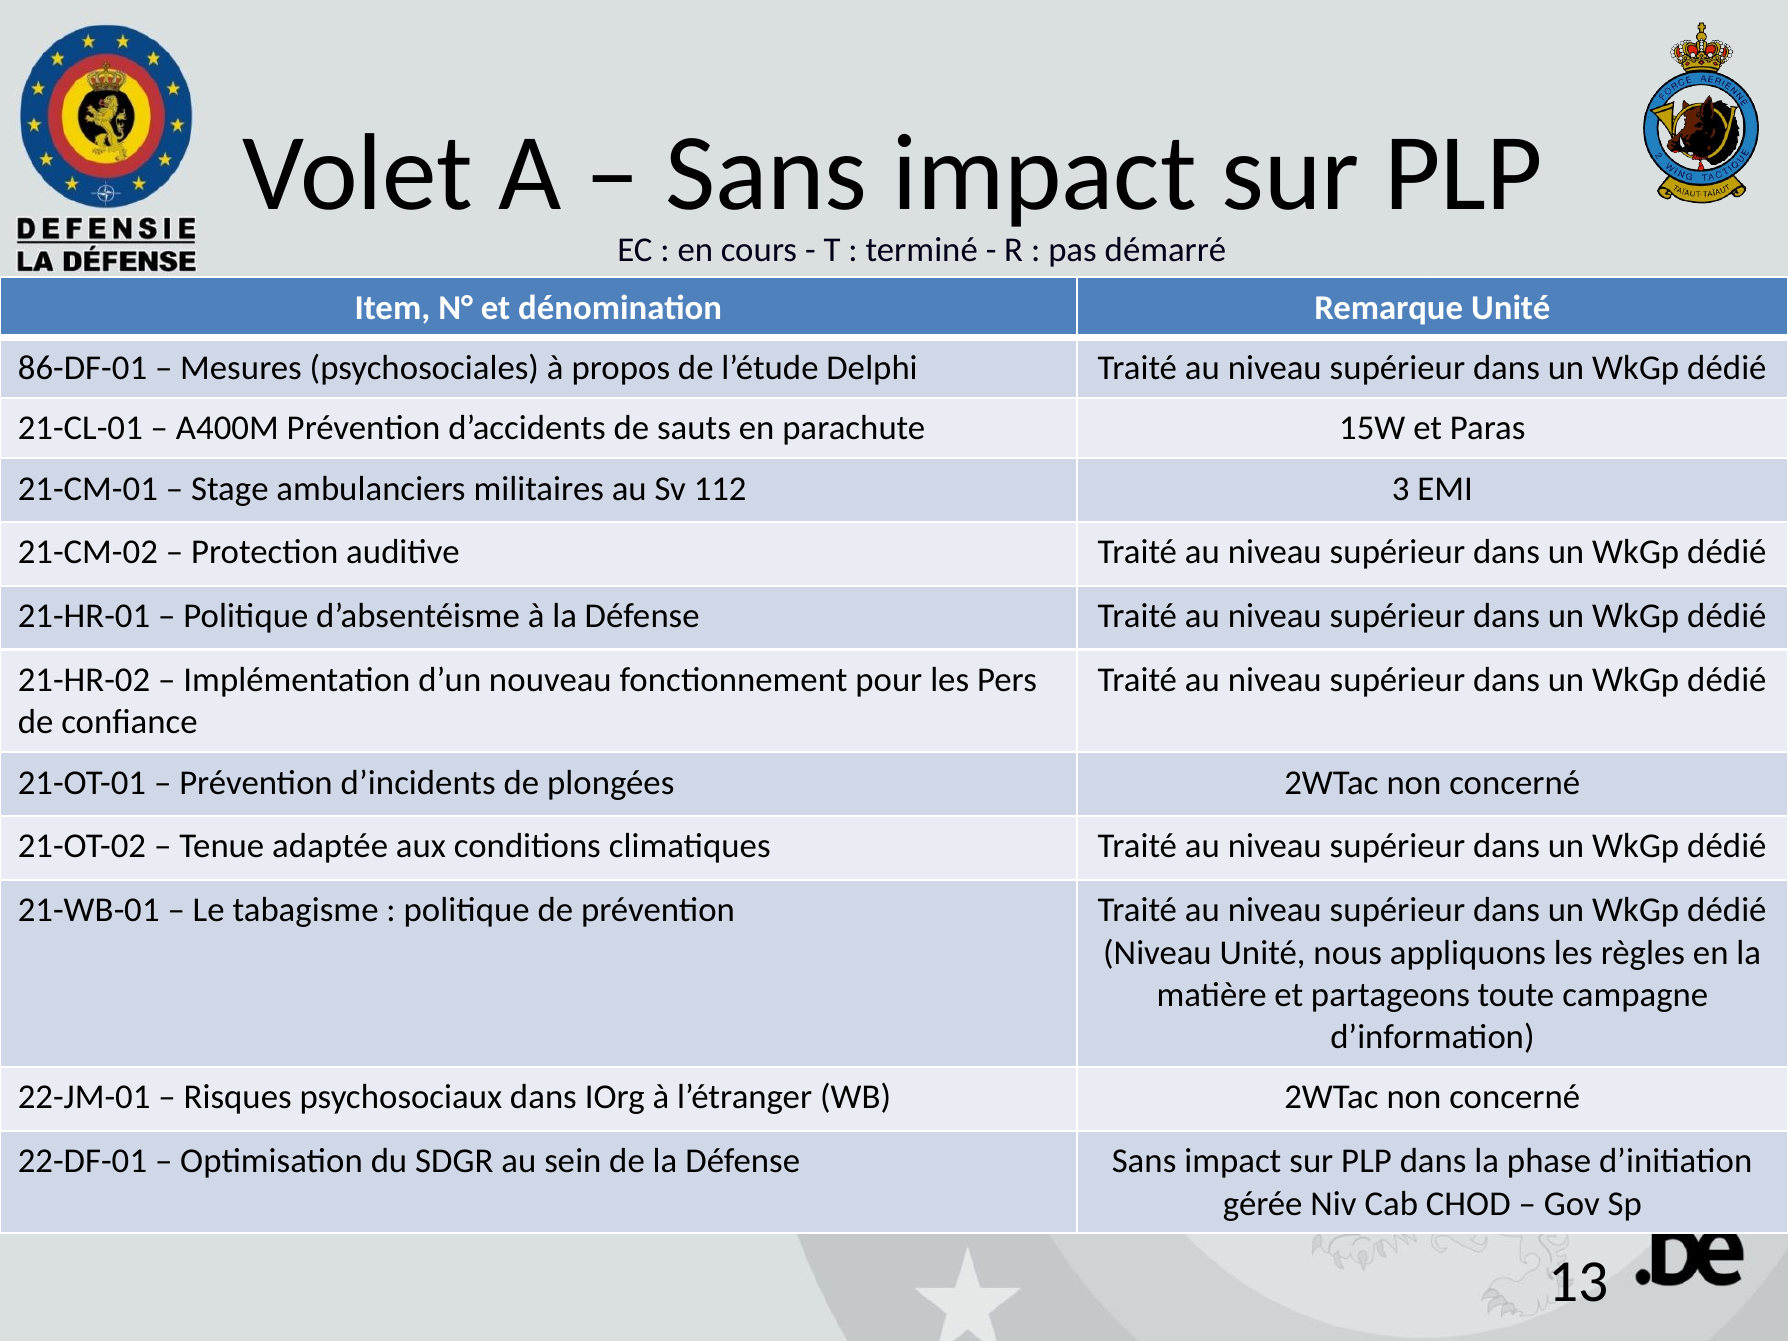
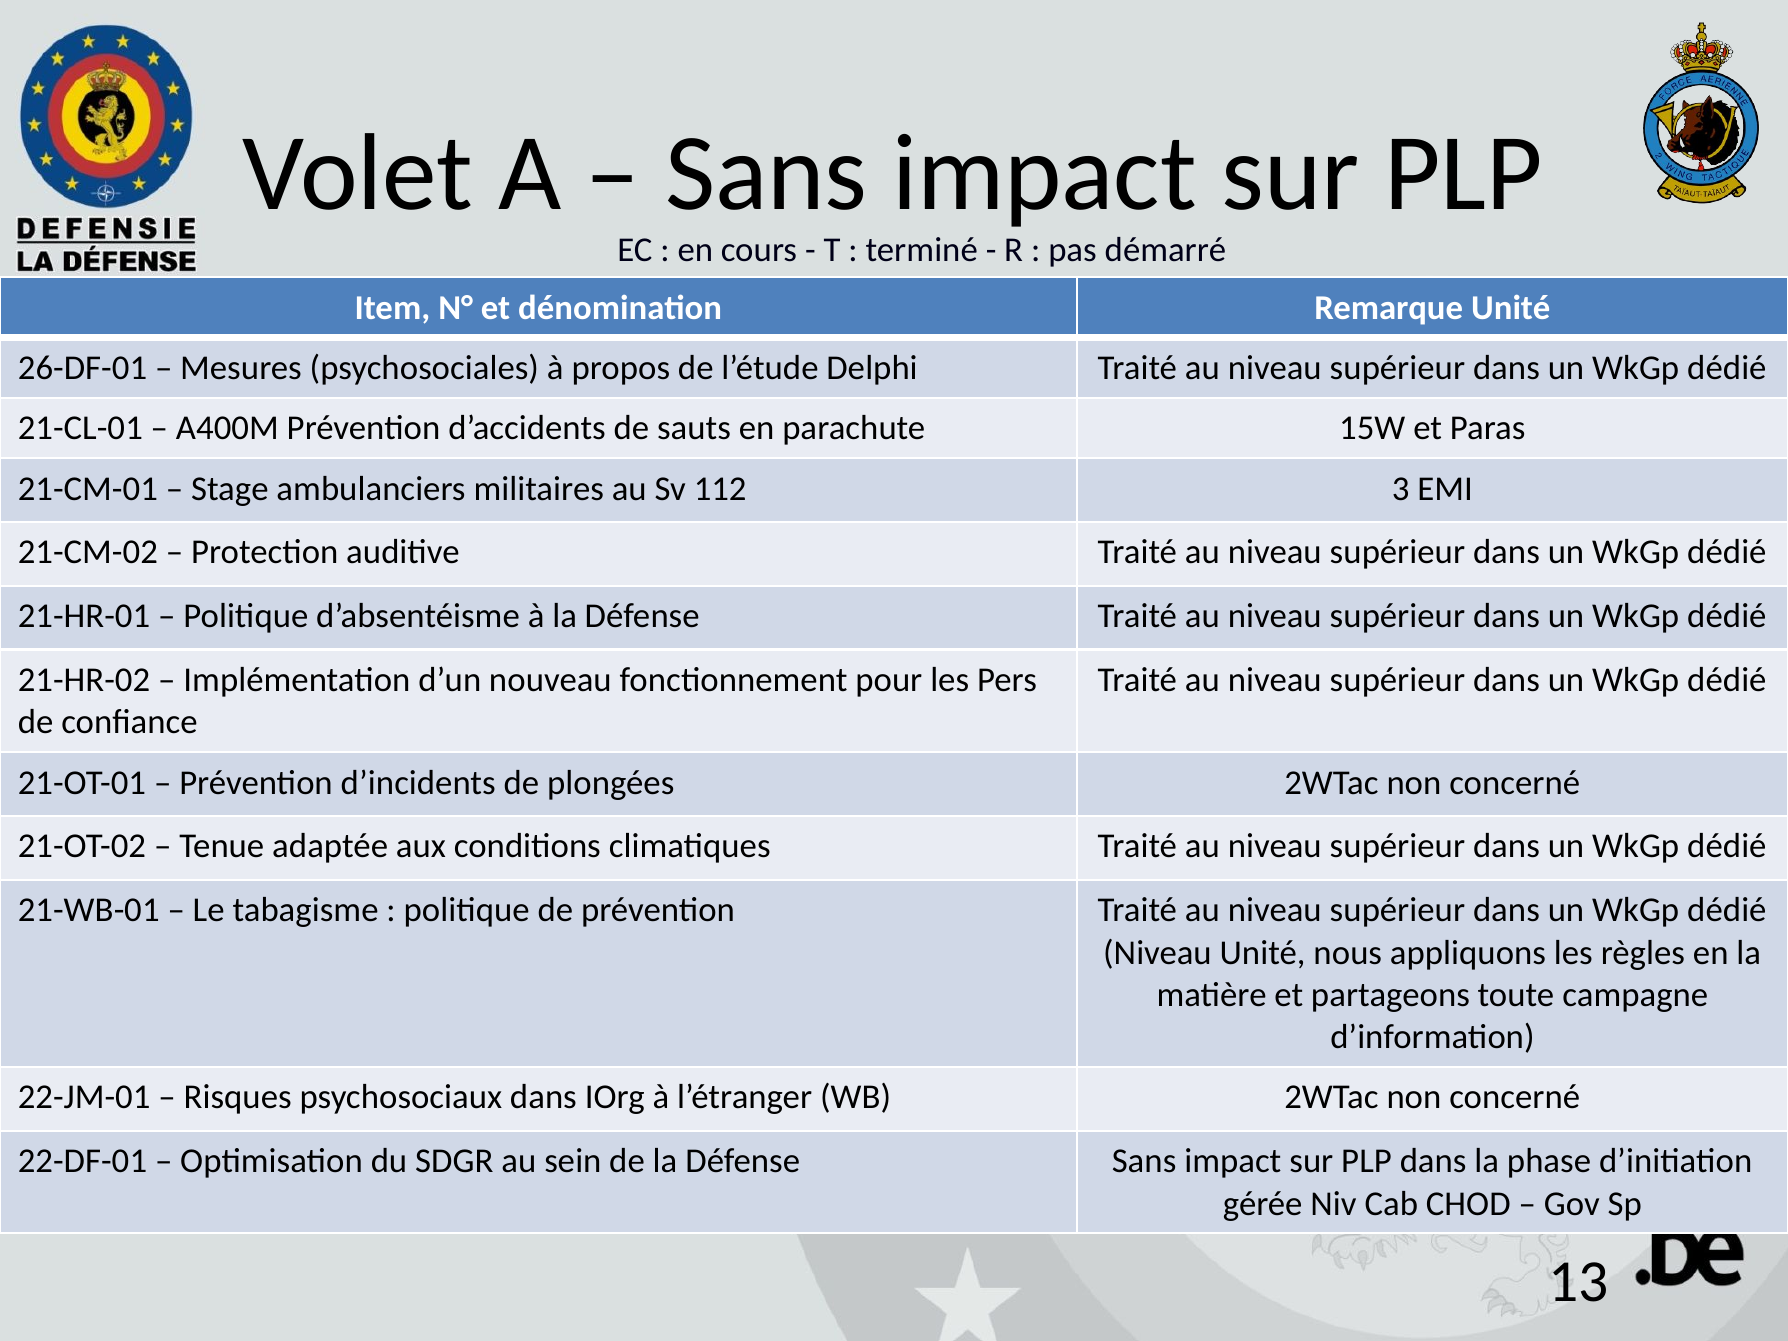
86-DF-01: 86-DF-01 -> 26-DF-01 (83, 368)
